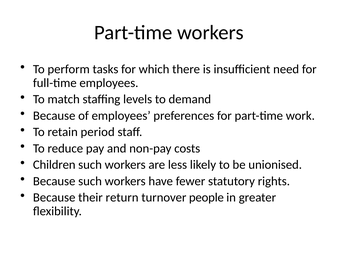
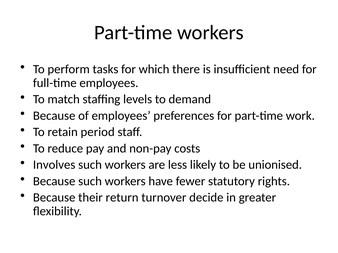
Children: Children -> Involves (54, 165)
people: people -> decide (206, 198)
